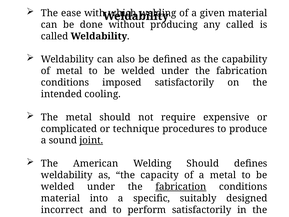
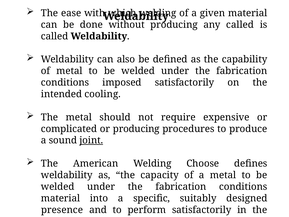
or technique: technique -> producing (136, 129)
Welding Should: Should -> Choose (203, 163)
fabrication underline: present -> none (181, 186)
incorrect: incorrect -> presence (62, 210)
